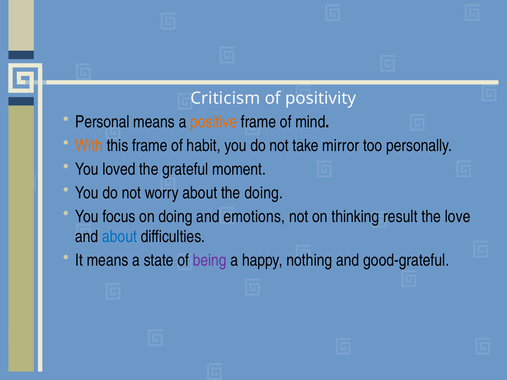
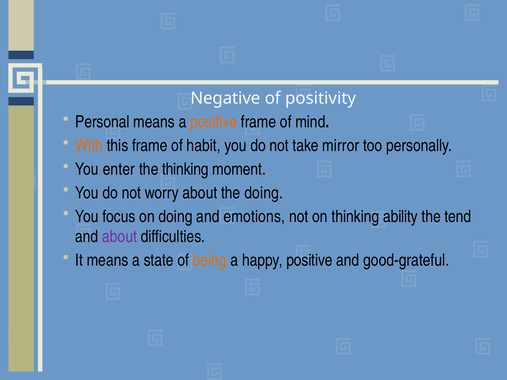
Criticism: Criticism -> Negative (225, 98)
loved: loved -> enter (119, 169)
the grateful: grateful -> thinking (185, 169)
result: result -> ability (401, 217)
love: love -> tend (458, 217)
about colour: blue -> purple (120, 237)
being colour: purple -> orange (210, 261)
happy nothing: nothing -> positive (309, 261)
